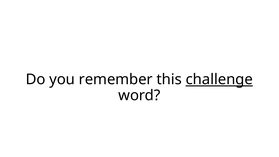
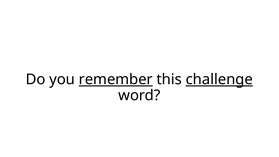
remember underline: none -> present (116, 79)
